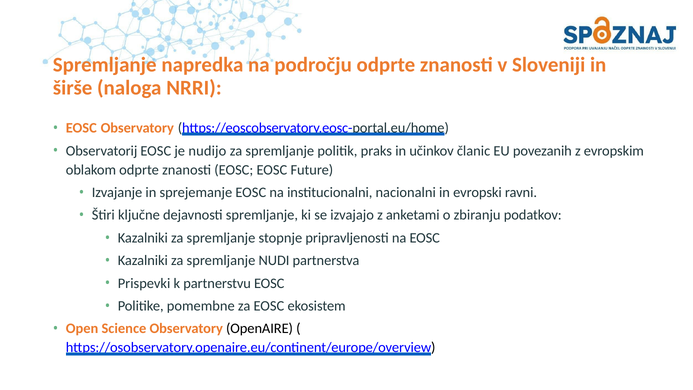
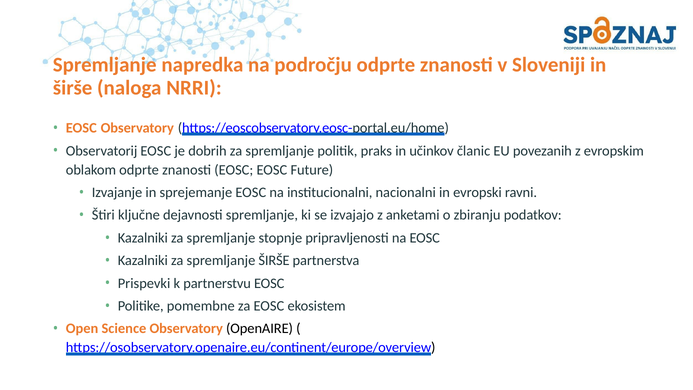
nudijo: nudijo -> dobrih (207, 151)
spremljanje NUDI: NUDI -> ŠIRŠE (274, 260)
